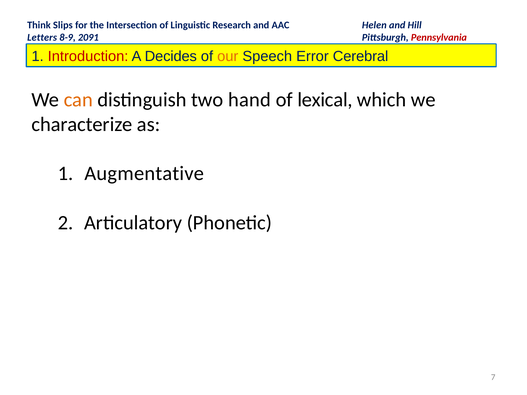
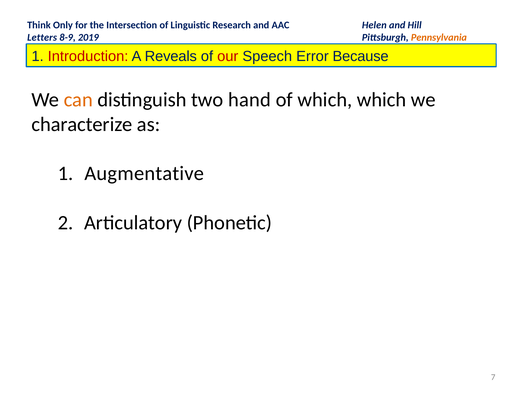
Slips: Slips -> Only (63, 25)
2091: 2091 -> 2019 (88, 38)
Pennsylvania colour: red -> orange (439, 38)
Decides: Decides -> Reveals (171, 56)
our colour: orange -> red (228, 56)
Cerebral: Cerebral -> Because (361, 56)
of lexical: lexical -> which (325, 100)
